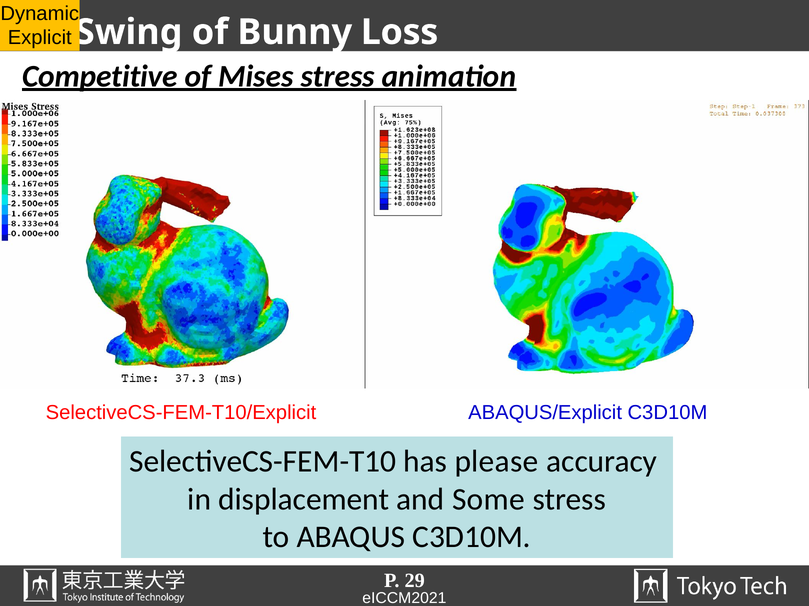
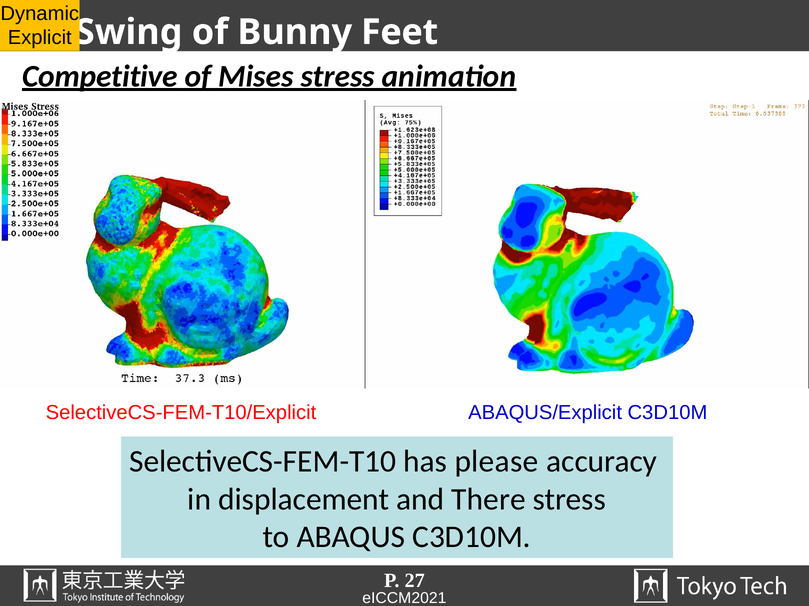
Loss: Loss -> Feet (400, 32)
Some: Some -> There (489, 500)
29: 29 -> 27 (415, 581)
